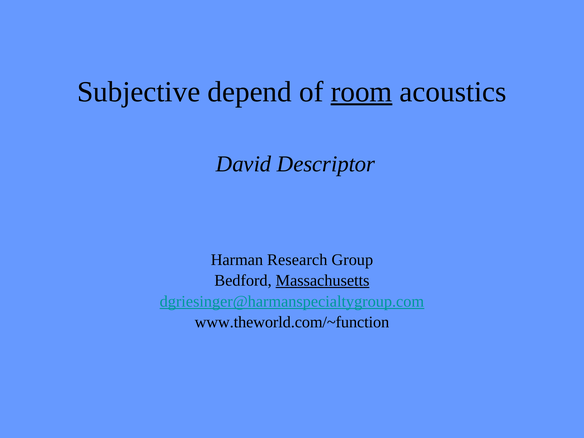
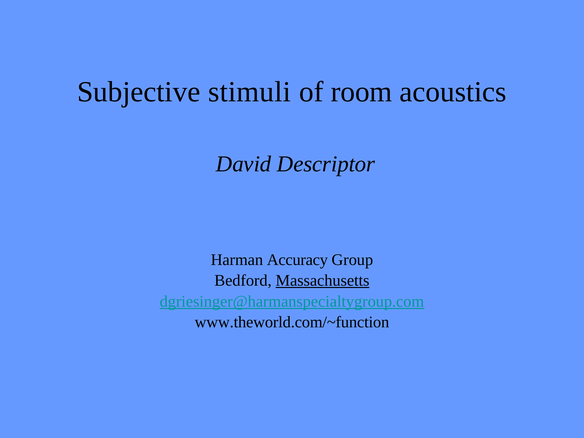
depend: depend -> stimuli (250, 92)
room underline: present -> none (362, 92)
Research: Research -> Accuracy (297, 260)
